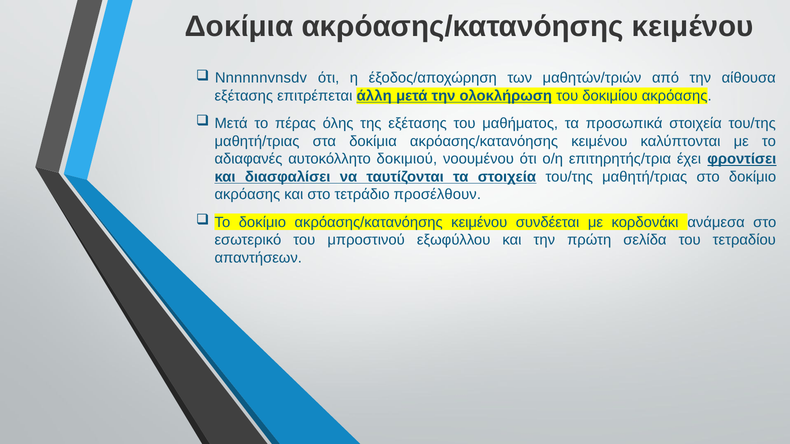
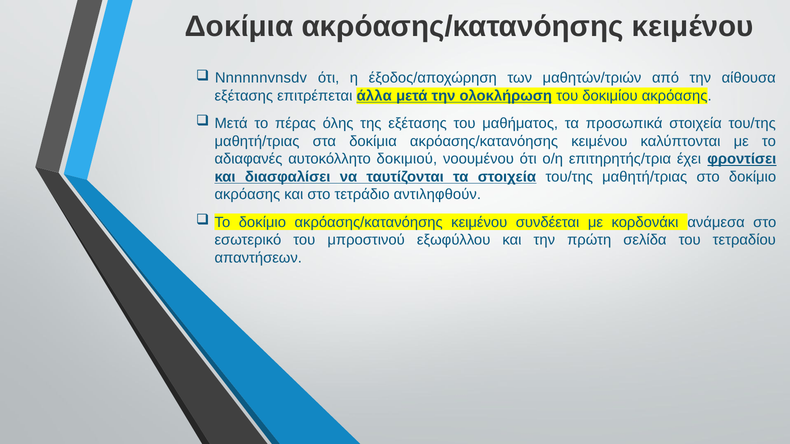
άλλη: άλλη -> άλλα (374, 96)
προσέλθουν: προσέλθουν -> αντιληφθούν (437, 195)
